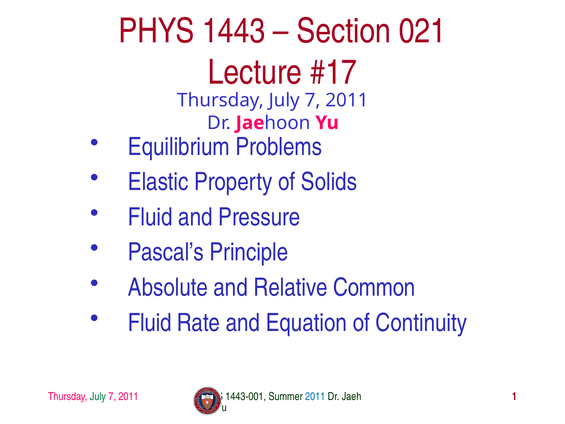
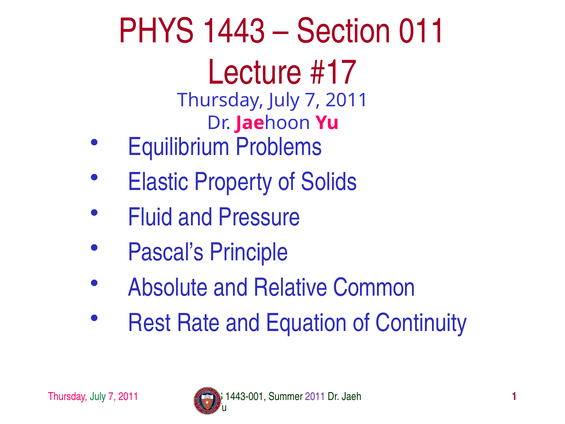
021: 021 -> 011 (422, 31)
Fluid: Fluid -> Rest (149, 323)
2011 colour: blue -> purple (315, 396)
